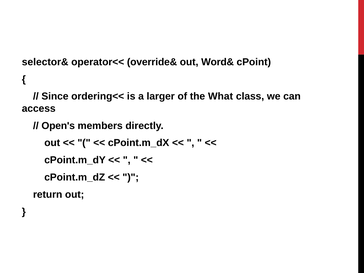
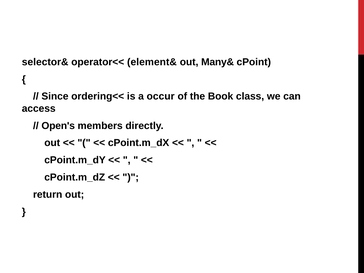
override&: override& -> element& (152, 62)
Word&: Word& -> Many& (218, 62)
larger: larger -> occur (161, 96)
What: What -> Book (221, 96)
